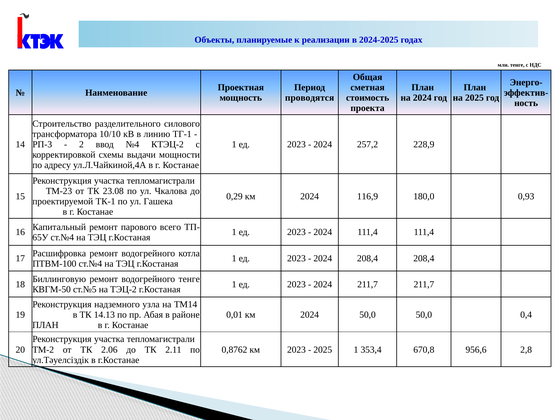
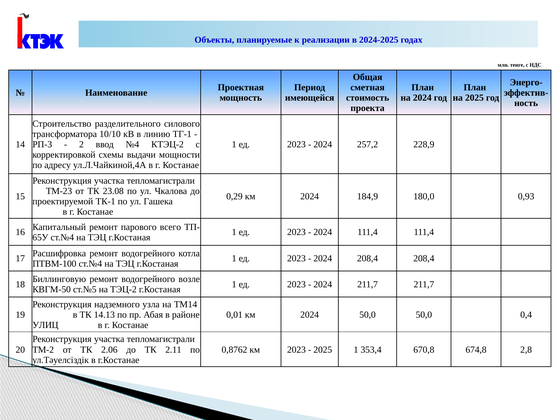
проводятся: проводятся -> имеющейся (310, 98)
116,9: 116,9 -> 184,9 (368, 196)
водогрейного тенге: тенге -> возле (189, 279)
ПЛАН: ПЛАН -> УЛИЦ (45, 325)
956,6: 956,6 -> 674,8 (476, 350)
